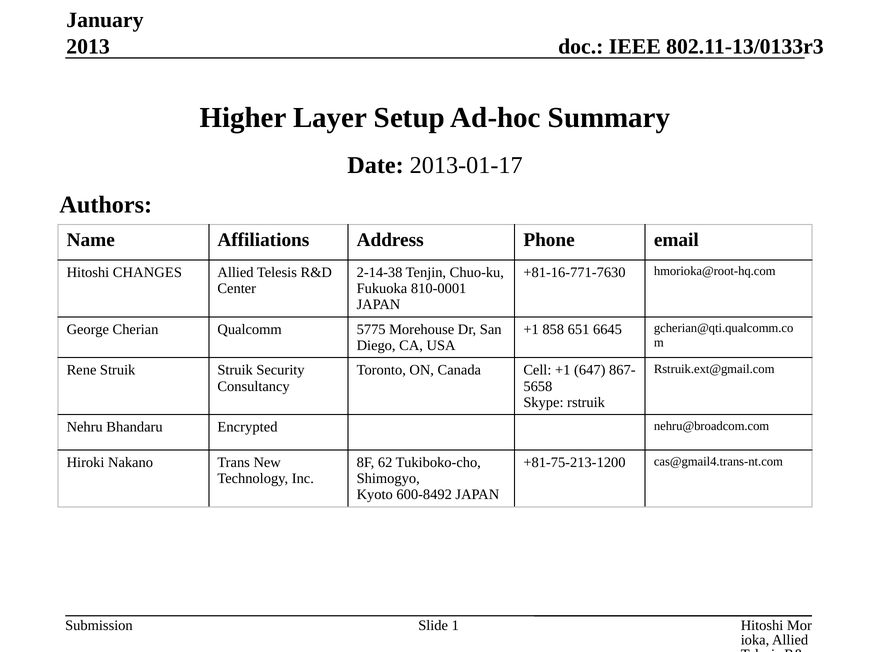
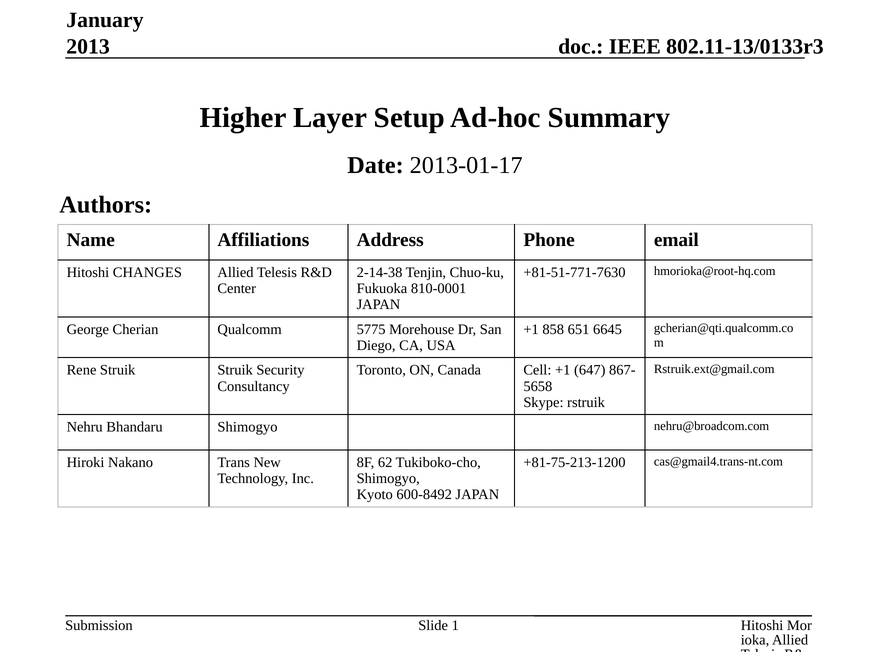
+81-16-771-7630: +81-16-771-7630 -> +81-51-771-7630 (575, 273)
Bhandaru Encrypted: Encrypted -> Shimogyo (248, 428)
